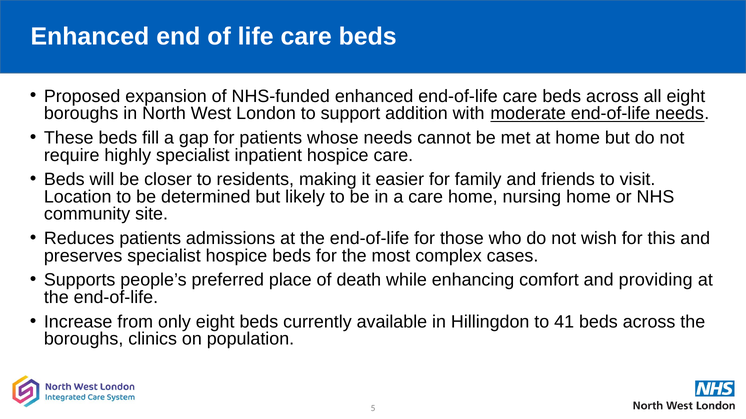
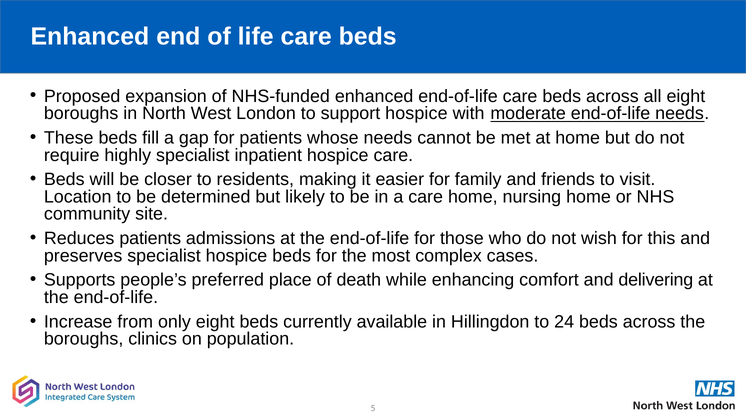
support addition: addition -> hospice (416, 114)
providing: providing -> delivering (656, 280)
41: 41 -> 24 (564, 322)
